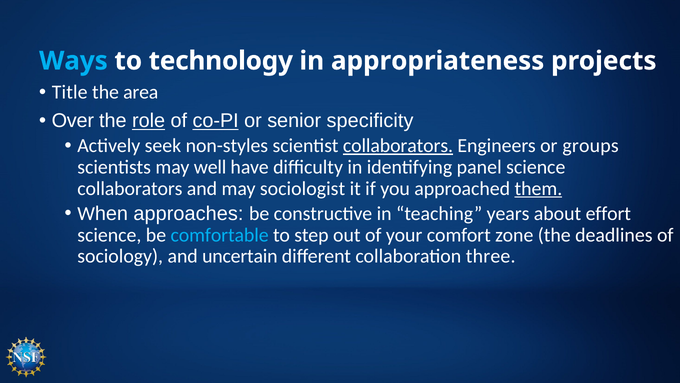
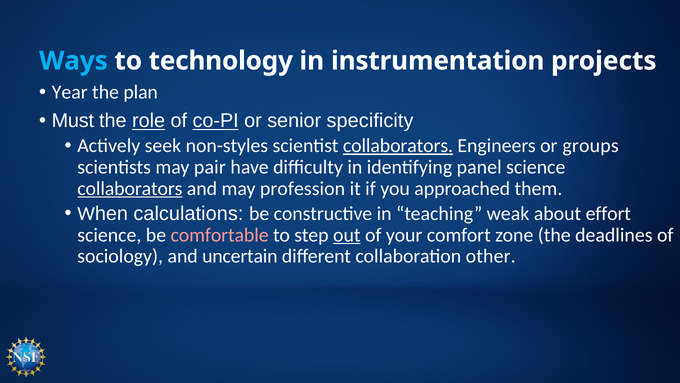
appropriateness: appropriateness -> instrumentation (438, 61)
Title: Title -> Year (70, 92)
area: area -> plan (141, 92)
Over: Over -> Must (73, 121)
well: well -> pair (210, 167)
collaborators underline: none -> present (130, 188)
sociologist: sociologist -> profession (303, 188)
them underline: present -> none (538, 188)
approaches: approaches -> calculations (188, 213)
years: years -> weak (508, 213)
comfortable colour: light blue -> pink (220, 235)
out underline: none -> present (347, 235)
three: three -> other (491, 256)
